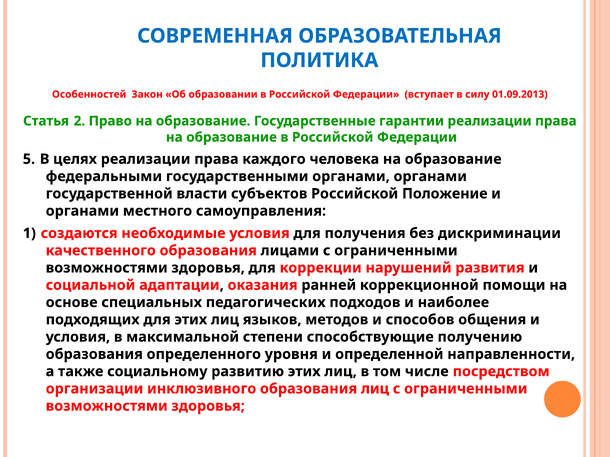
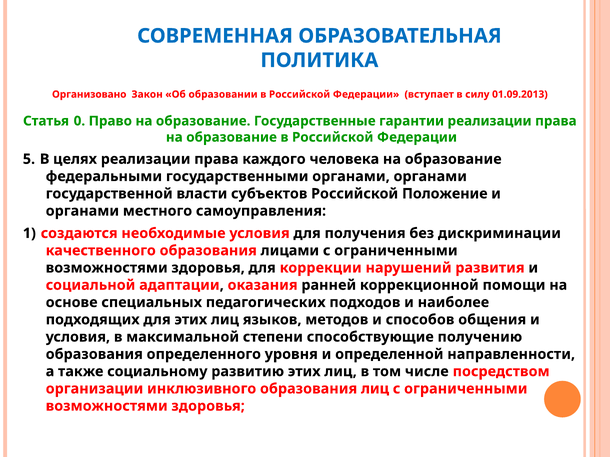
Особенностей: Особенностей -> Организовано (89, 94)
2: 2 -> 0 (79, 121)
